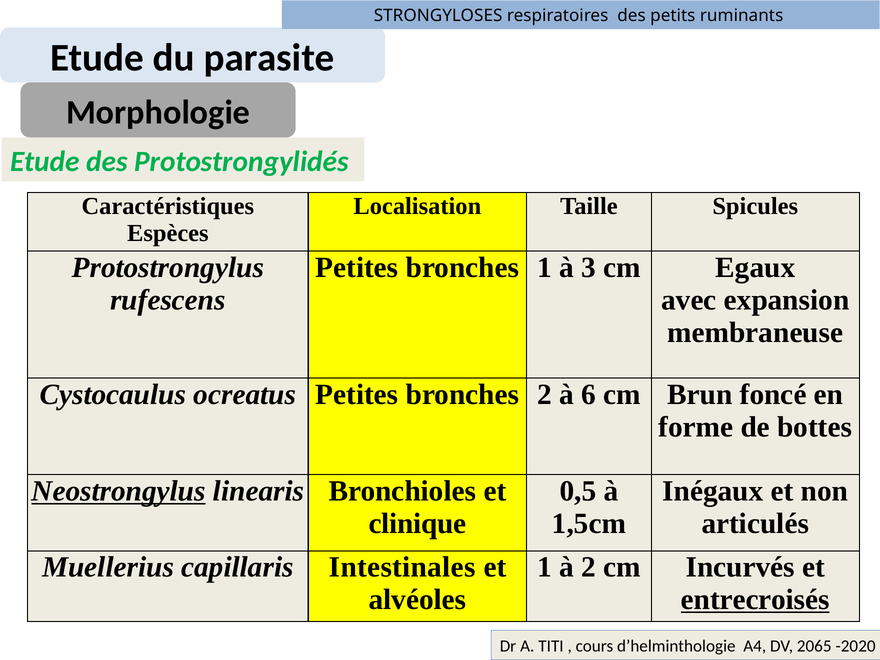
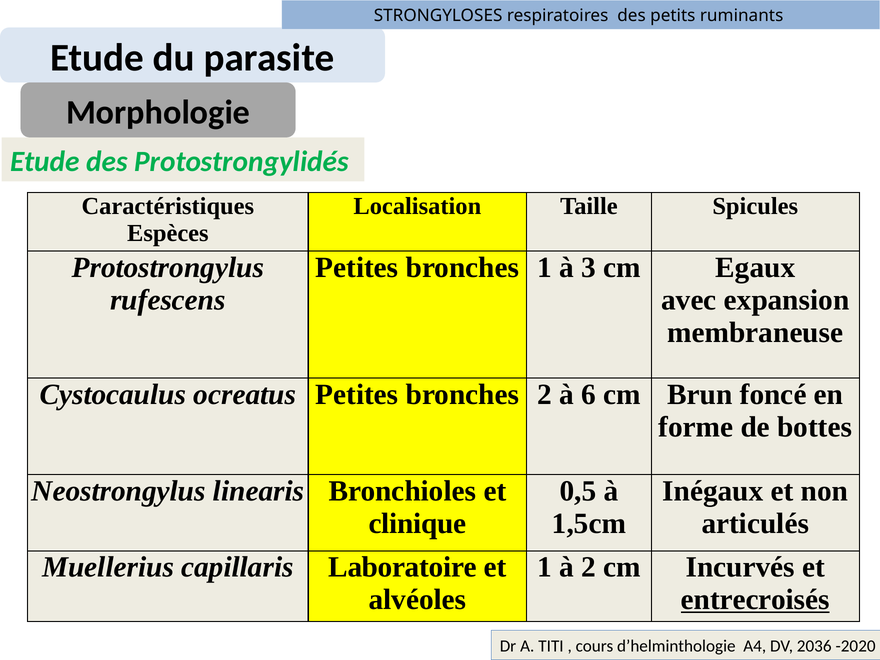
Neostrongylus underline: present -> none (119, 491)
Intestinales: Intestinales -> Laboratoire (403, 567)
2065: 2065 -> 2036 (814, 646)
